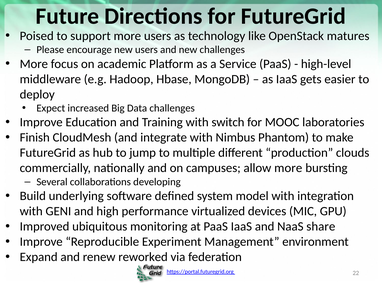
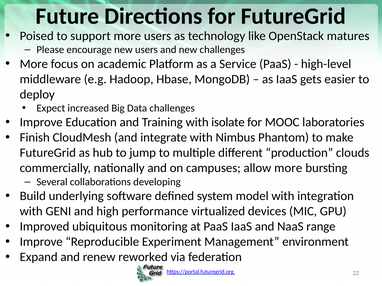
switch: switch -> isolate (228, 123)
share: share -> range (321, 227)
